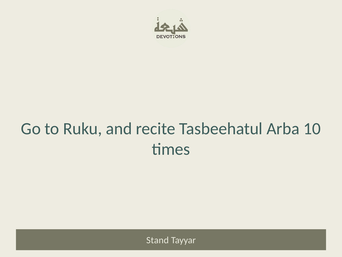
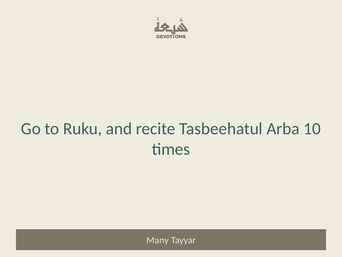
Stand: Stand -> Many (158, 240)
